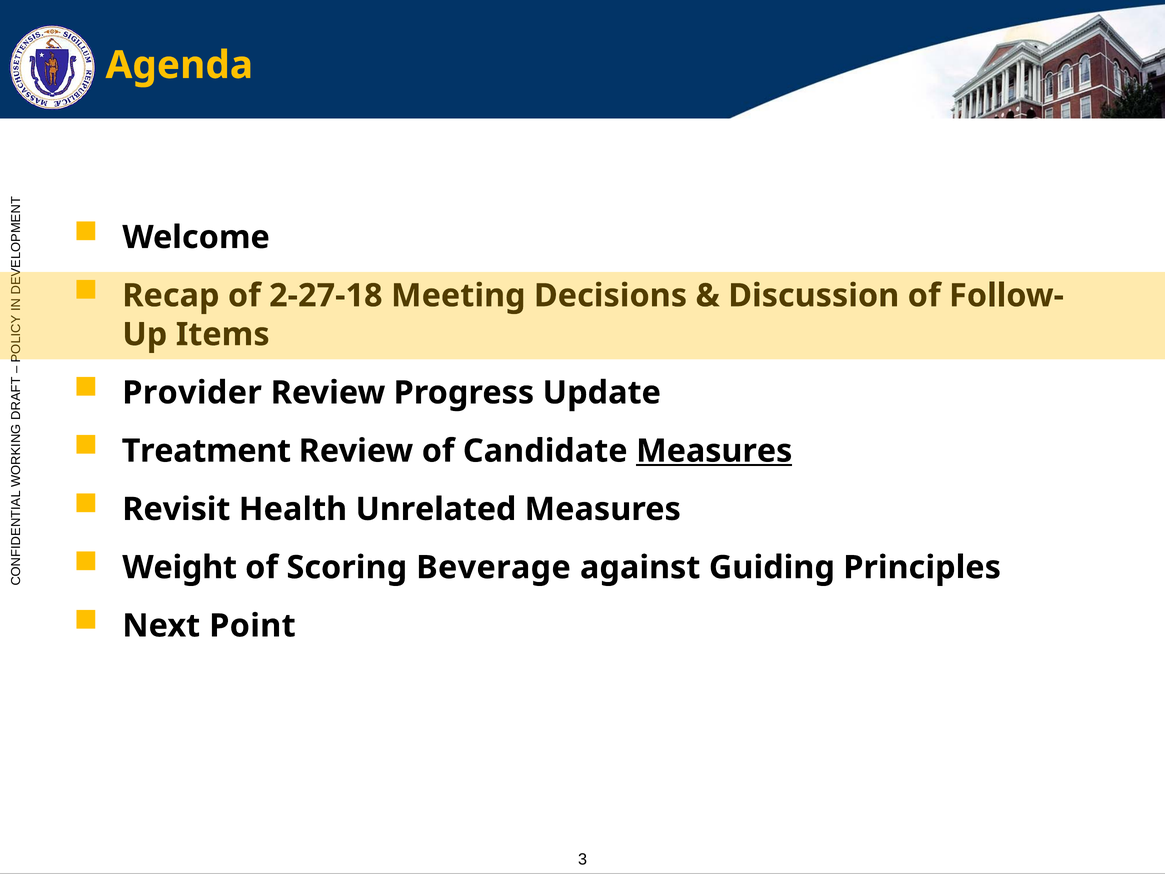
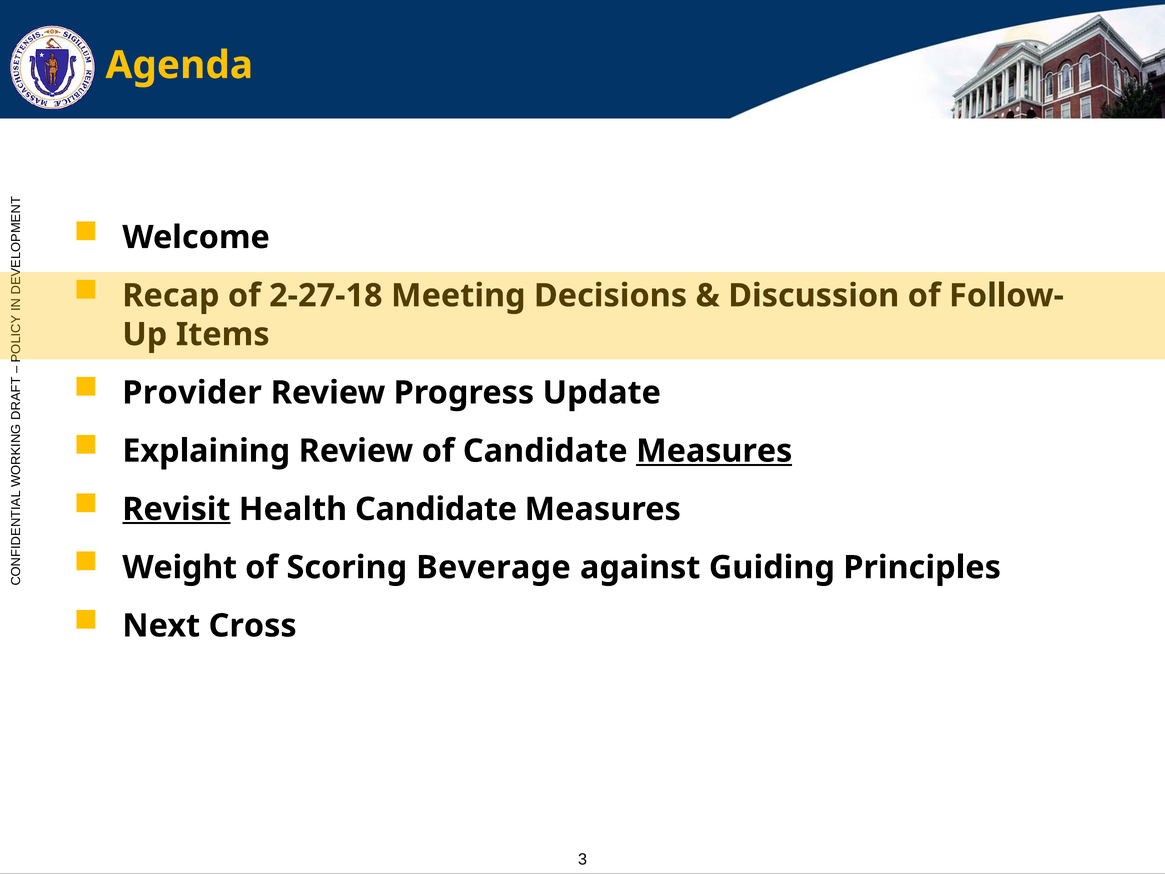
Treatment: Treatment -> Explaining (206, 451)
Revisit underline: none -> present (176, 509)
Health Unrelated: Unrelated -> Candidate (436, 509)
Point: Point -> Cross (253, 626)
